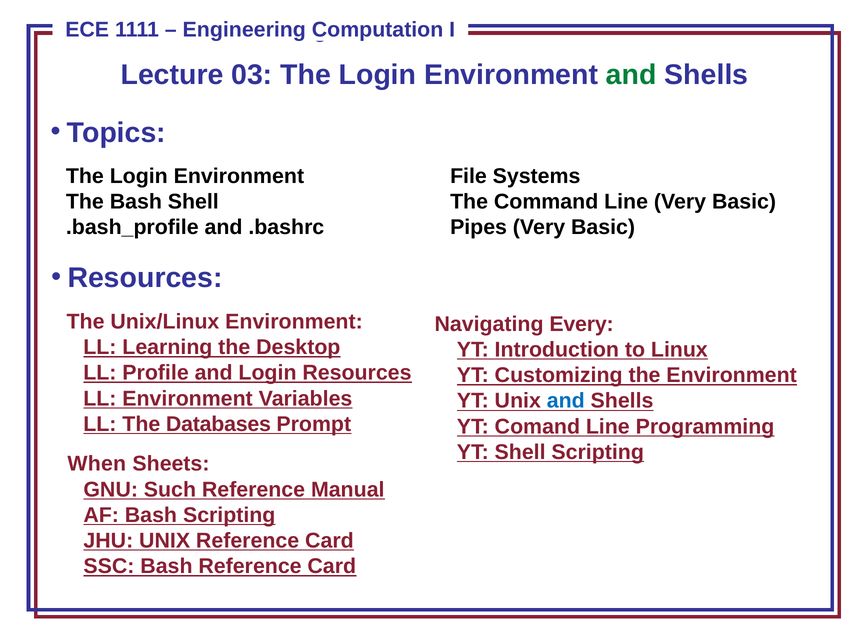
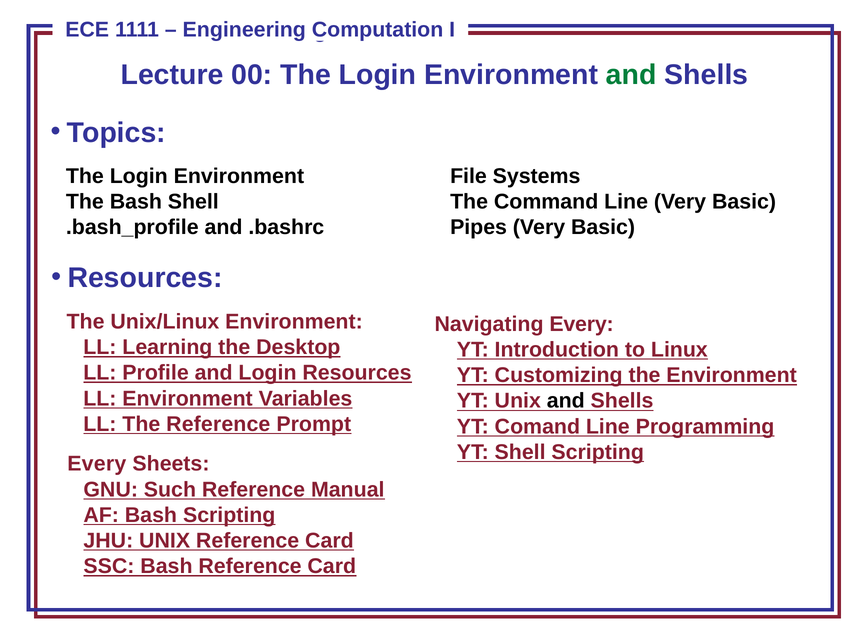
03: 03 -> 00 (252, 75)
and colour: blue -> black (566, 401)
The Databases: Databases -> Reference (218, 424)
When: When -> Every (97, 464)
